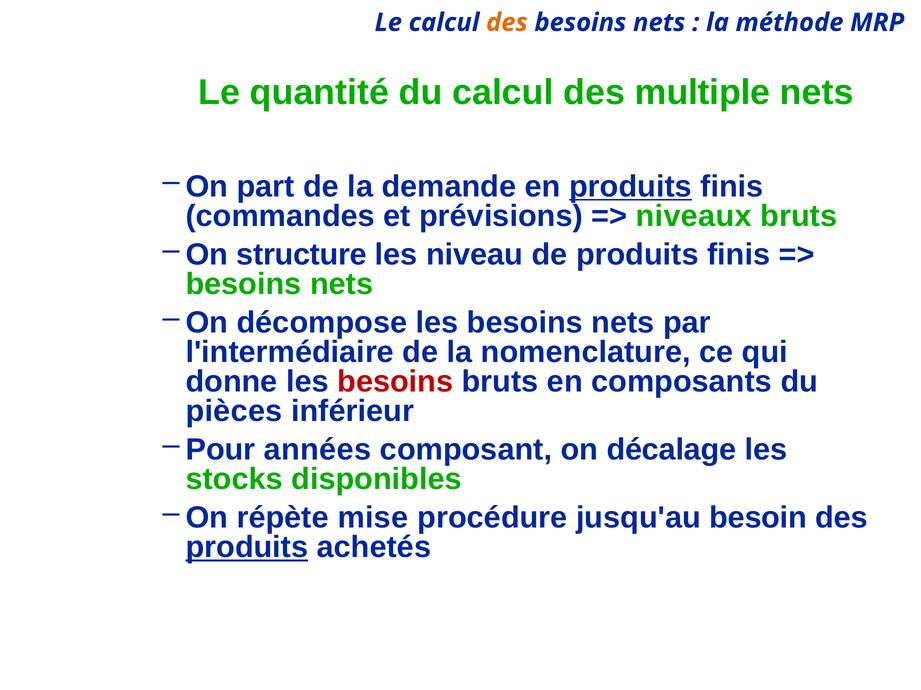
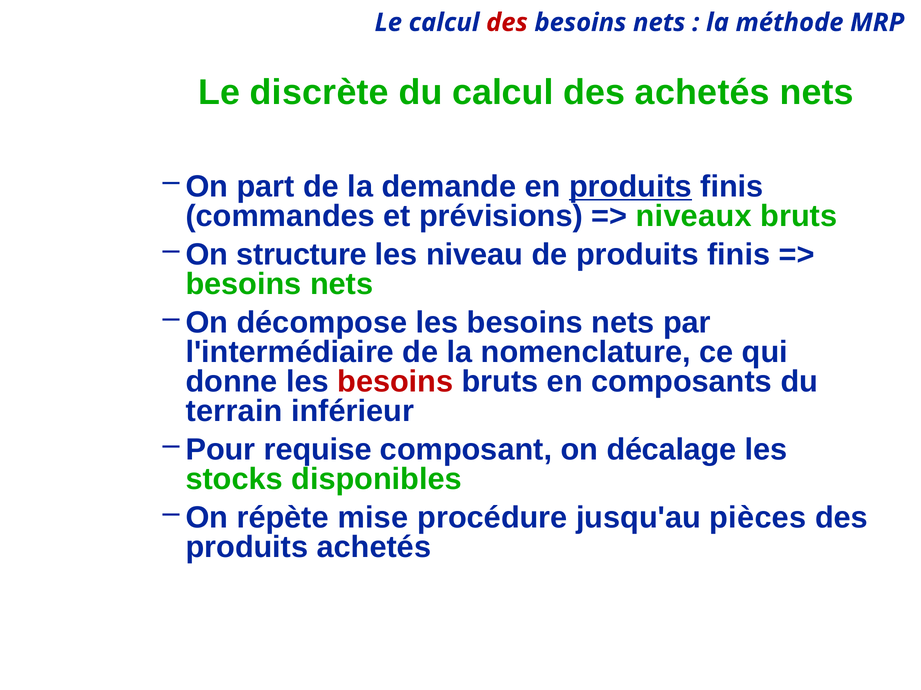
des colour: orange -> red (507, 23)
quantité: quantité -> discrète (319, 93)
des multiple: multiple -> achetés (702, 93)
pièces: pièces -> terrain (234, 412)
années: années -> requise (318, 450)
besoin: besoin -> pièces (758, 518)
produits underline: present -> none (247, 548)
